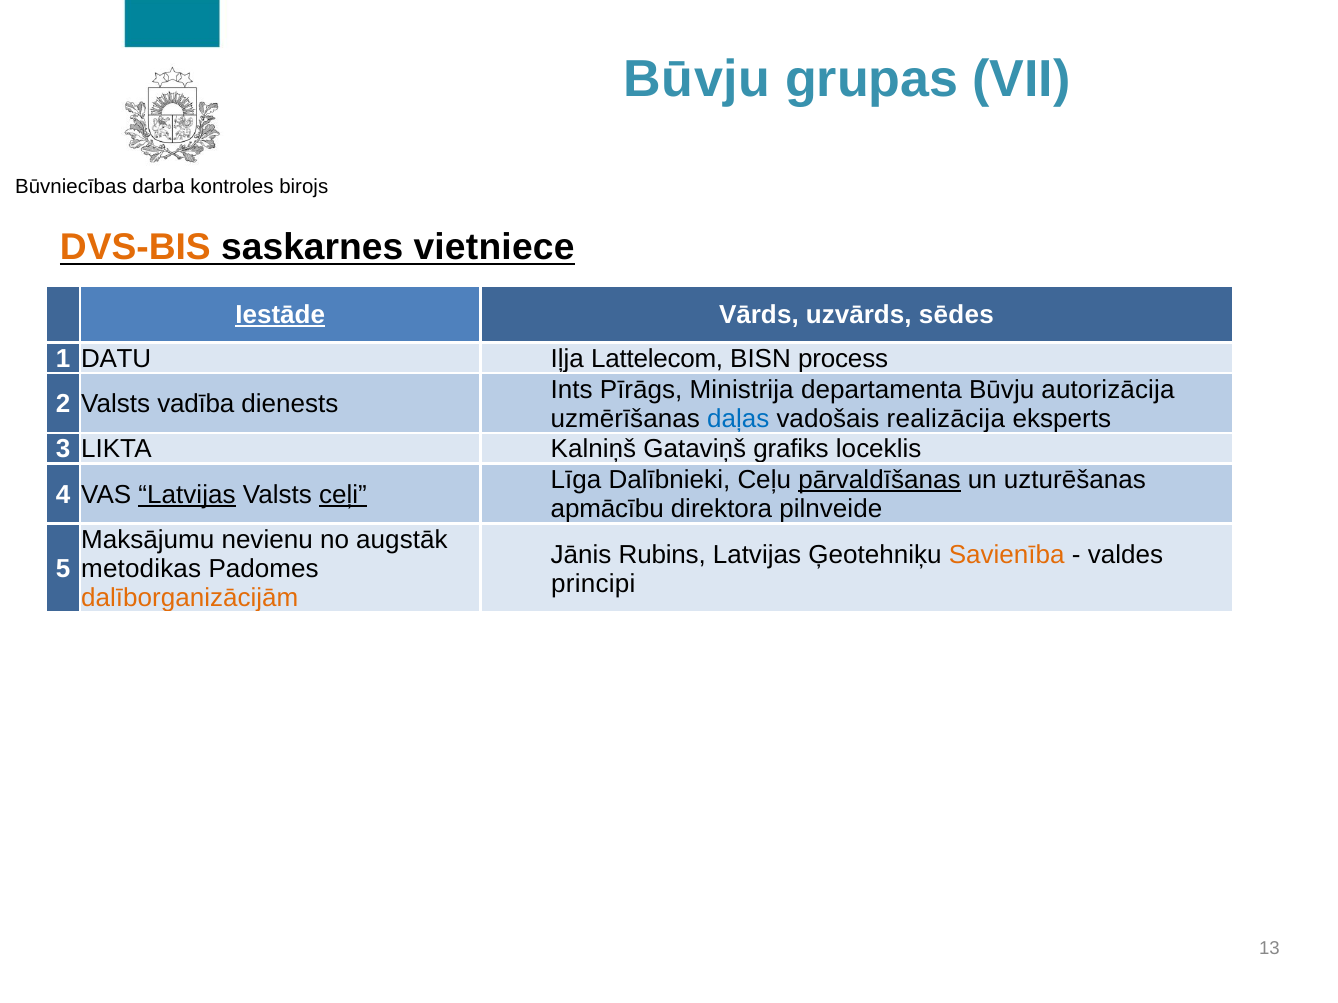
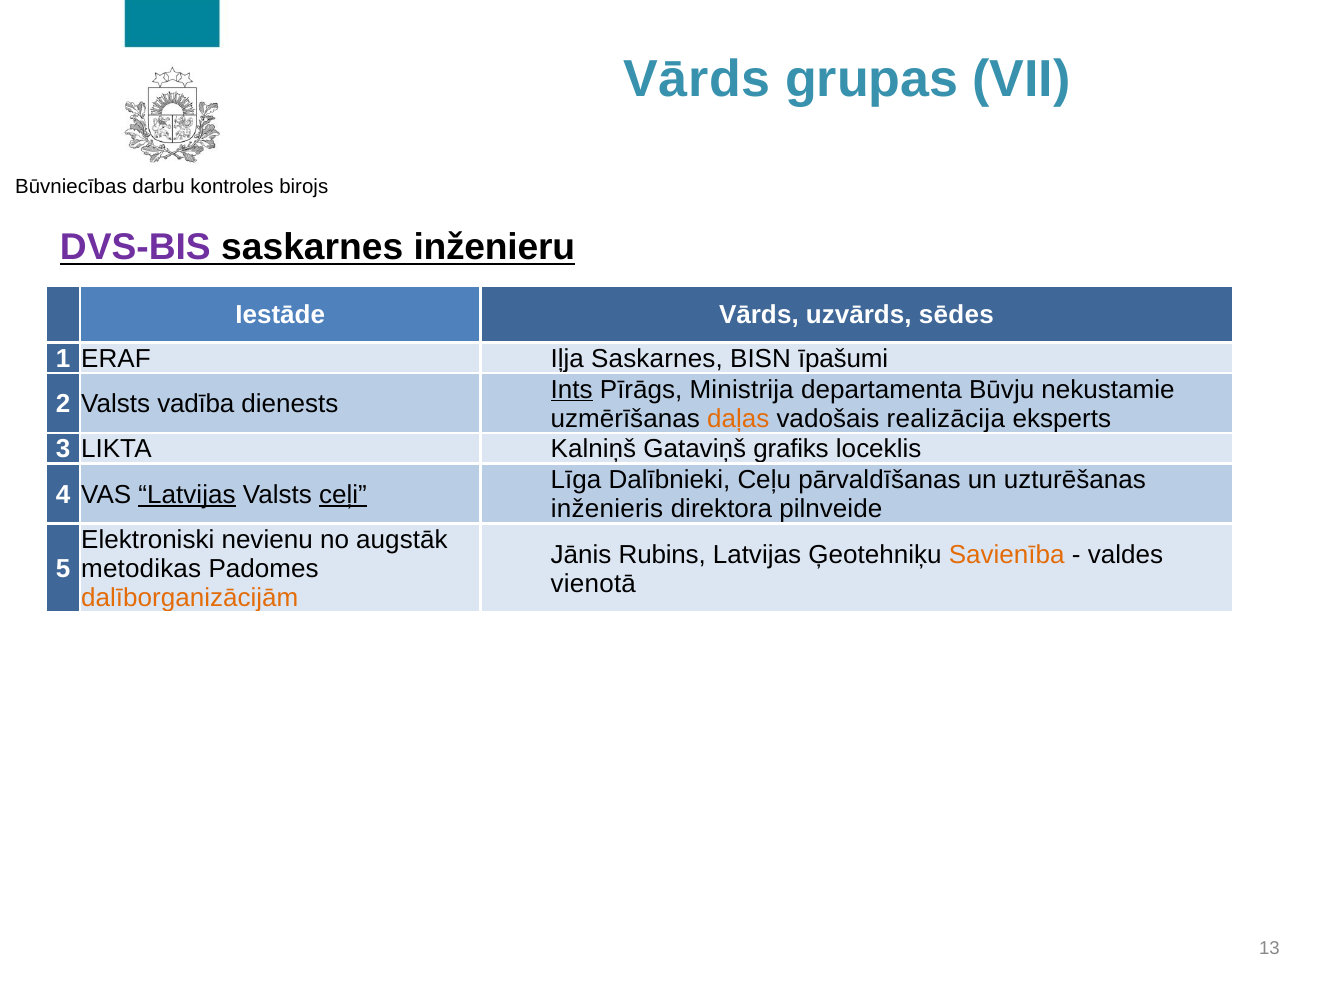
Būvju: Būvju -> Vārds (697, 80)
darba: darba -> darbu (159, 187)
DVS-BIS colour: orange -> purple (135, 247)
vietniece: vietniece -> inženieru (494, 247)
Iestāde underline: present -> none (280, 315)
DATU: DATU -> ERAF (116, 359)
Iļja Lattelecom: Lattelecom -> Saskarnes (657, 359)
process: process -> īpašumi (843, 359)
Ints underline: none -> present (572, 390)
autorizācija: autorizācija -> nekustamie (1108, 390)
daļas colour: blue -> orange (738, 419)
pārvaldīšanas underline: present -> none (879, 480)
apmācību: apmācību -> inženieris (607, 509)
Maksājumu: Maksājumu -> Elektroniski (148, 540)
principi: principi -> vienotā (593, 584)
